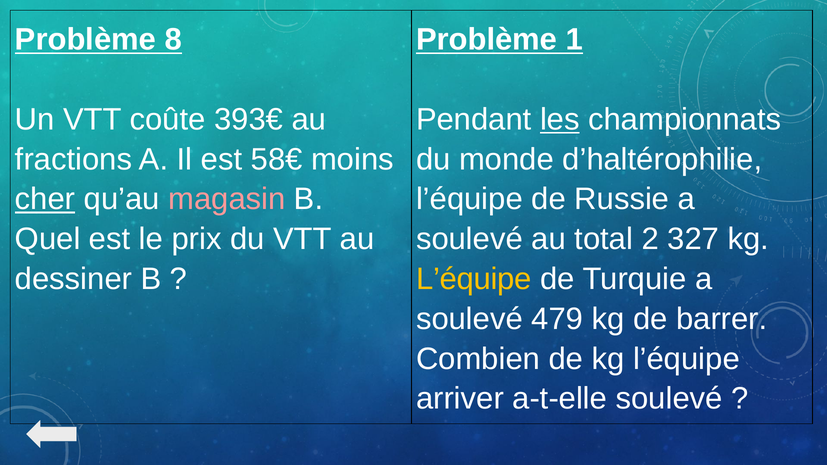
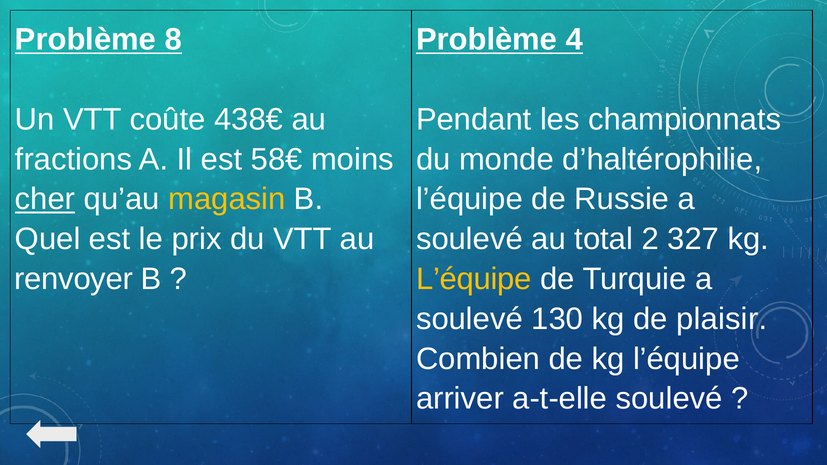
1: 1 -> 4 (574, 40)
393€: 393€ -> 438€ (249, 119)
les underline: present -> none (560, 119)
magasin colour: pink -> yellow (227, 199)
dessiner: dessiner -> renvoyer (74, 279)
479: 479 -> 130 (557, 319)
barrer: barrer -> plaisir (722, 319)
